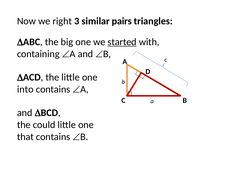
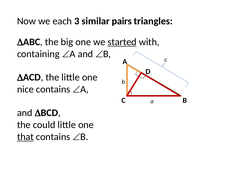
right: right -> each (62, 21)
into: into -> nice (25, 90)
that underline: none -> present (25, 137)
